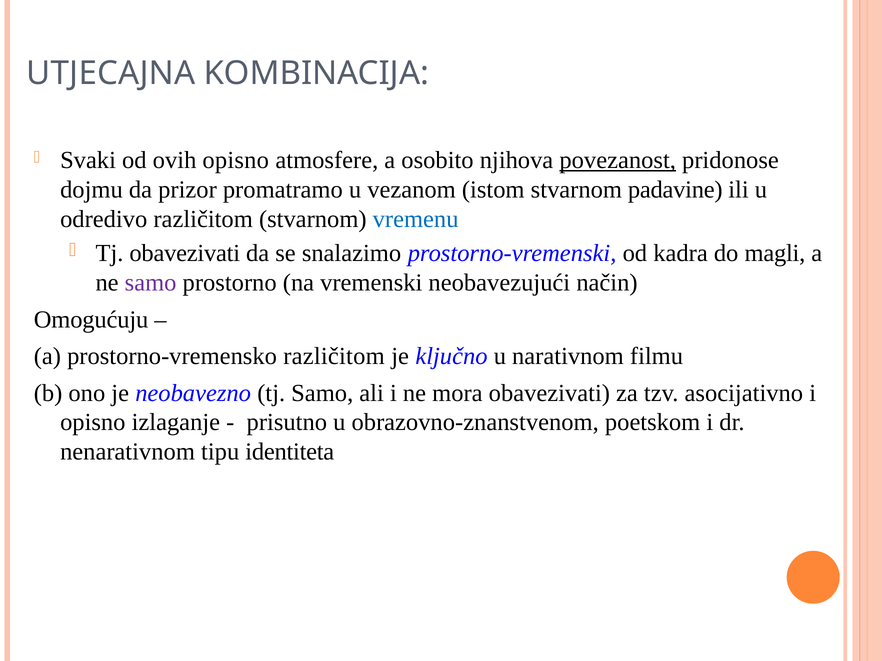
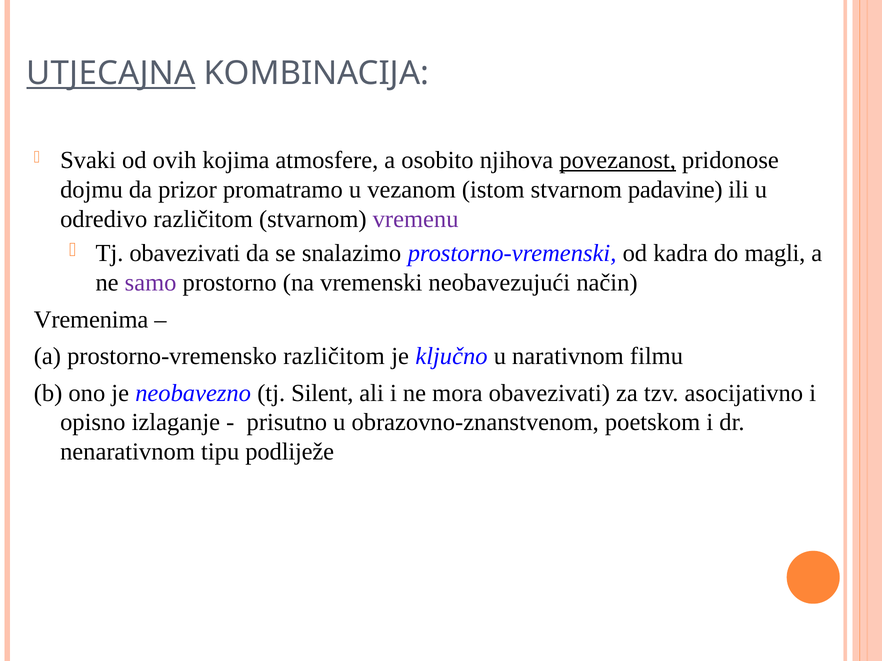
UTJECAJNA underline: none -> present (111, 74)
ovih opisno: opisno -> kojima (236, 160)
vremenu colour: blue -> purple (416, 219)
Omogućuju: Omogućuju -> Vremenima (91, 320)
tj Samo: Samo -> Silent (322, 393)
identiteta: identiteta -> podliježe (290, 452)
